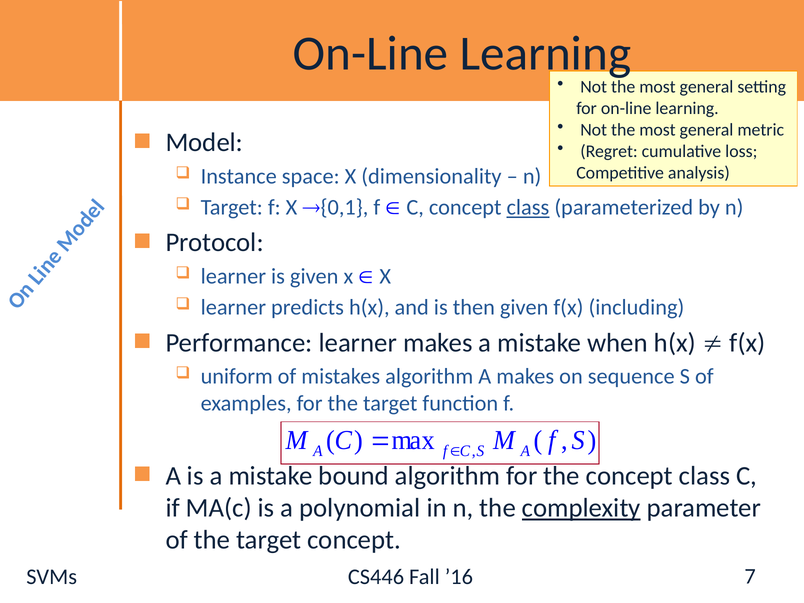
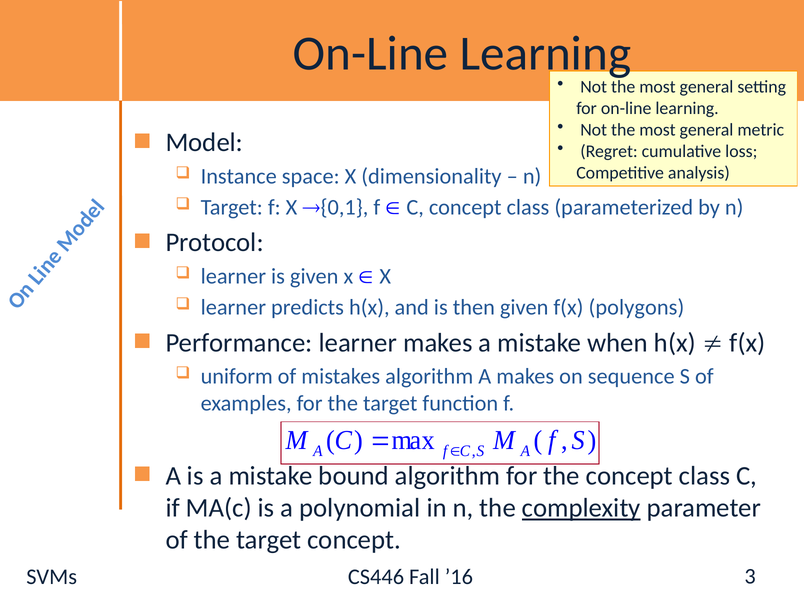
class underline: present -> none (528, 207)
including: including -> polygons (636, 308)
7: 7 -> 3 (750, 576)
